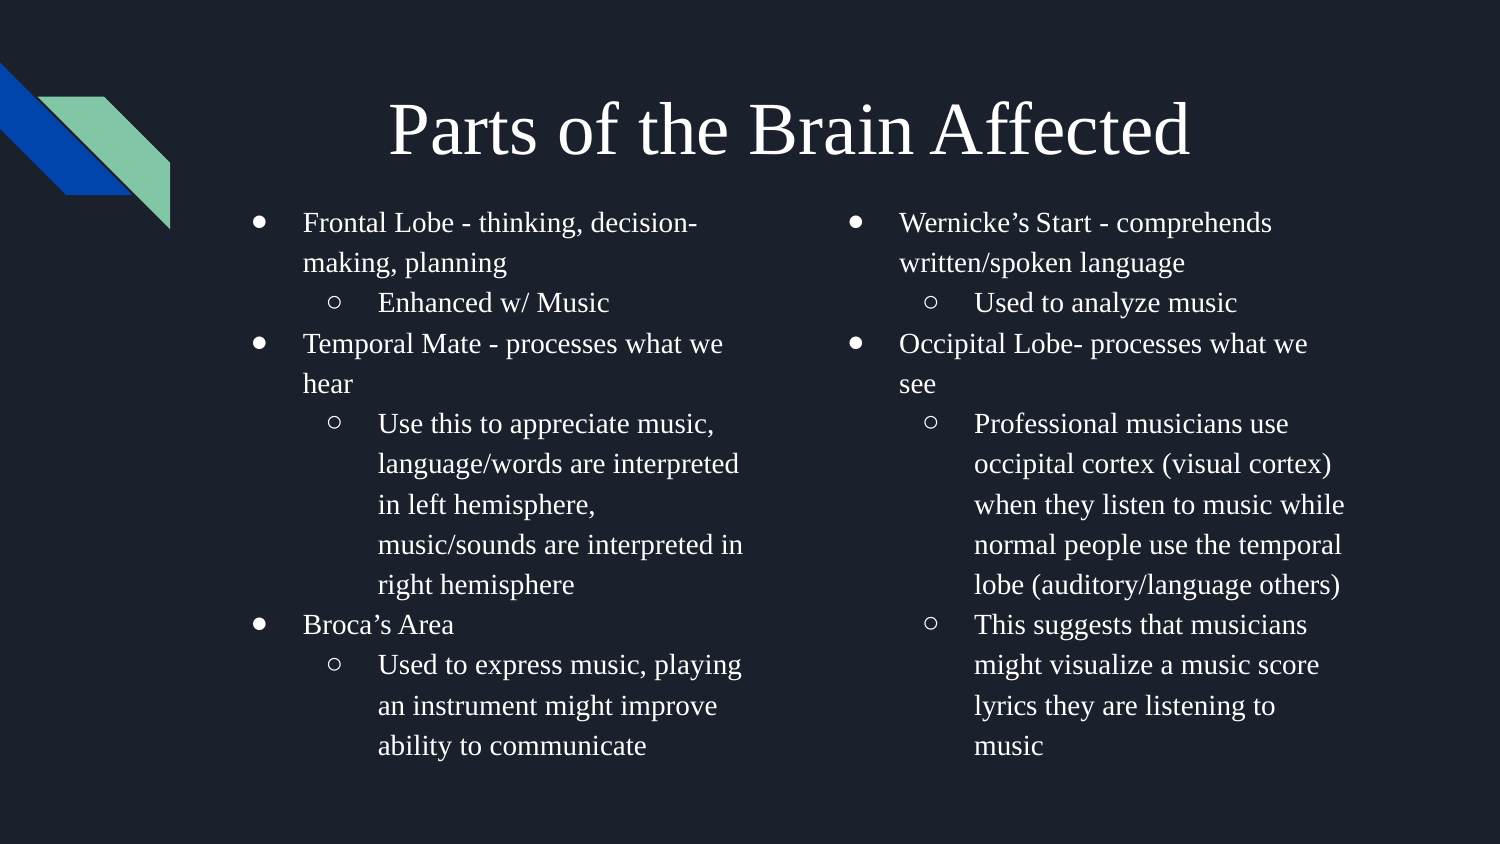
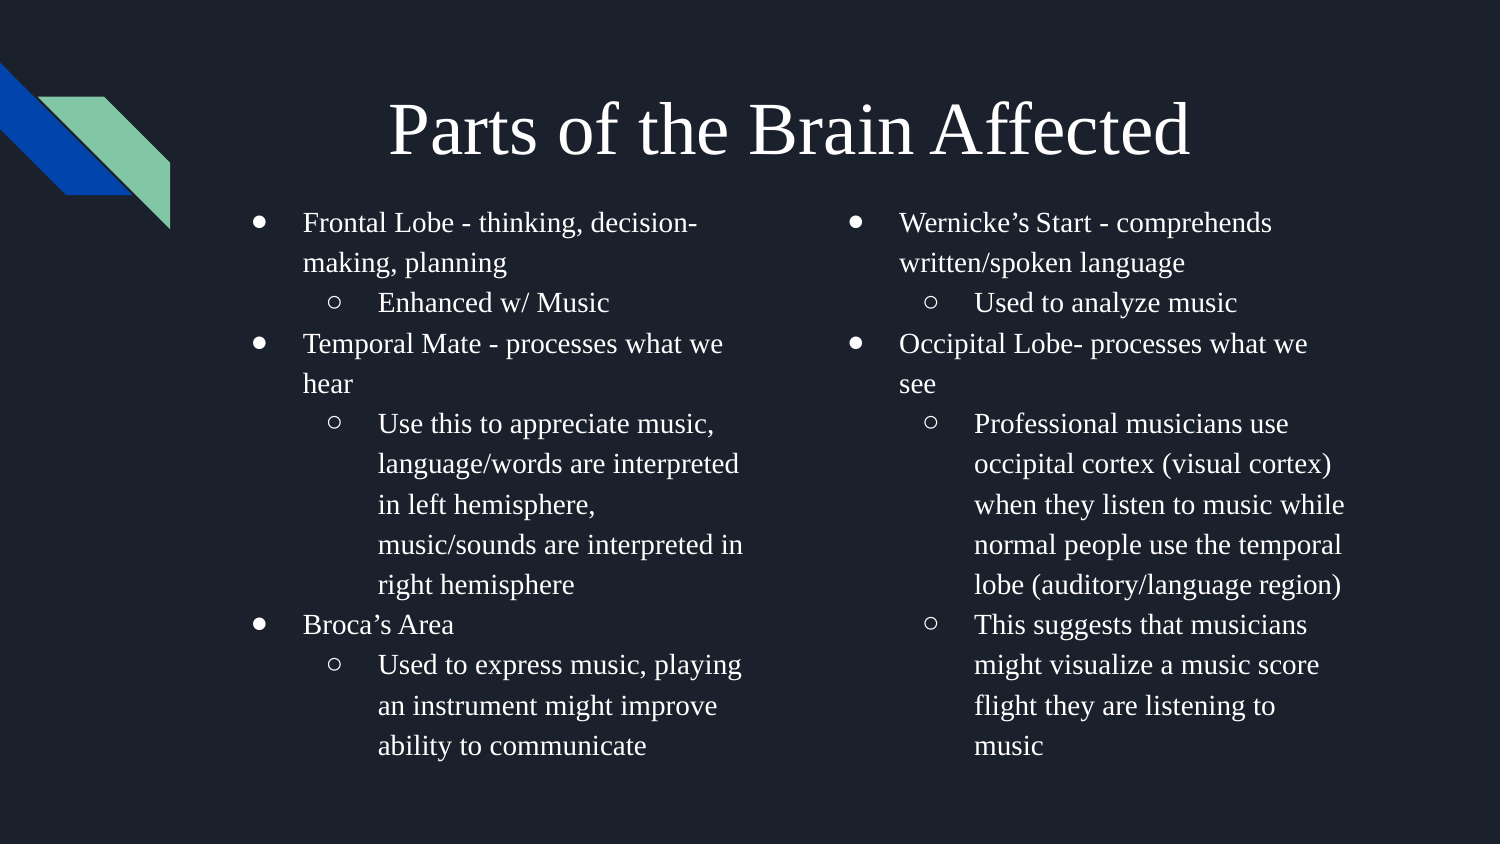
others: others -> region (1300, 585)
lyrics: lyrics -> flight (1006, 705)
